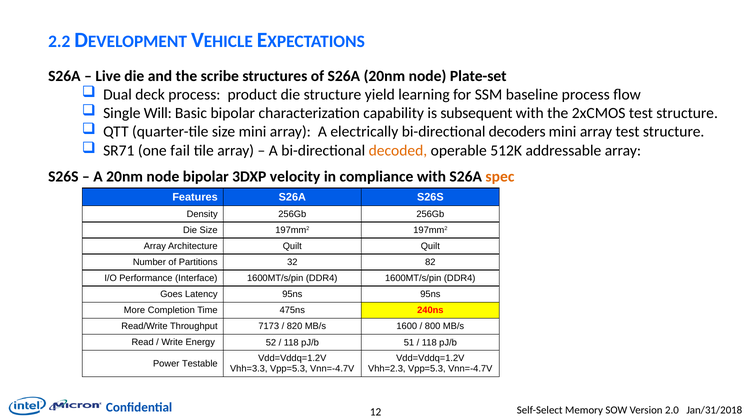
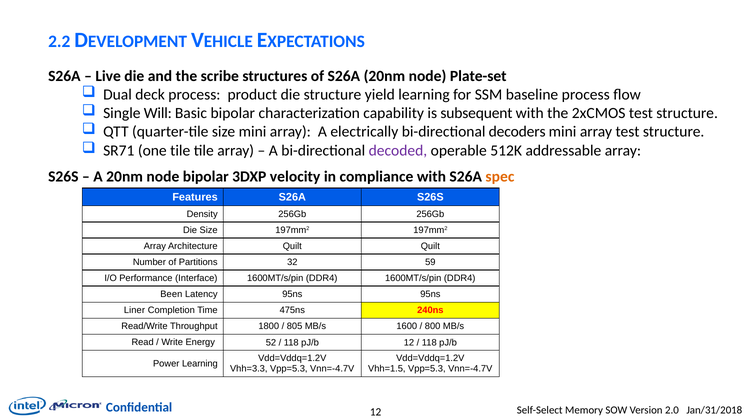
one fail: fail -> tile (180, 150)
decoded colour: orange -> purple (398, 150)
82: 82 -> 59 (430, 262)
Goes: Goes -> Been (171, 294)
More: More -> Liner (134, 310)
7173: 7173 -> 1800 (269, 326)
820: 820 -> 805 (295, 326)
pJ/b 51: 51 -> 12 (409, 343)
Power Testable: Testable -> Learning (200, 364)
Vhh=2.3: Vhh=2.3 -> Vhh=1.5 (387, 369)
